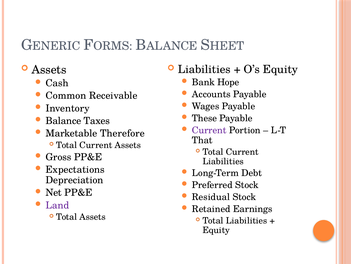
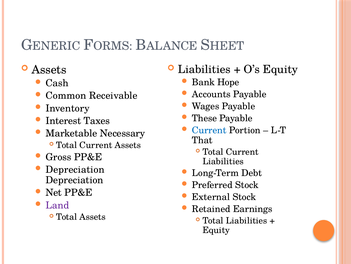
Balance: Balance -> Interest (63, 120)
Current colour: purple -> blue (209, 130)
Therefore: Therefore -> Necessary (123, 133)
Expectations: Expectations -> Depreciation (75, 169)
Residual: Residual -> External (211, 197)
